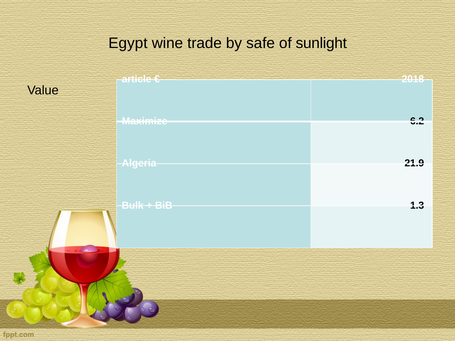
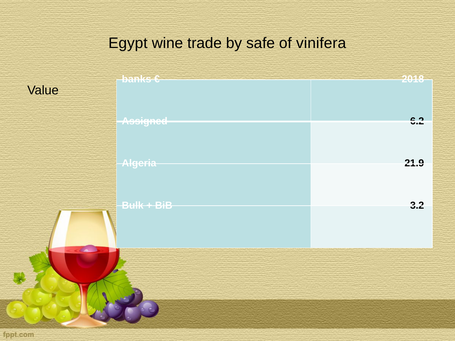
sunlight: sunlight -> vinifera (321, 43)
article: article -> banks (137, 79)
Maximize: Maximize -> Assigned (145, 121)
1.3: 1.3 -> 3.2 (417, 206)
